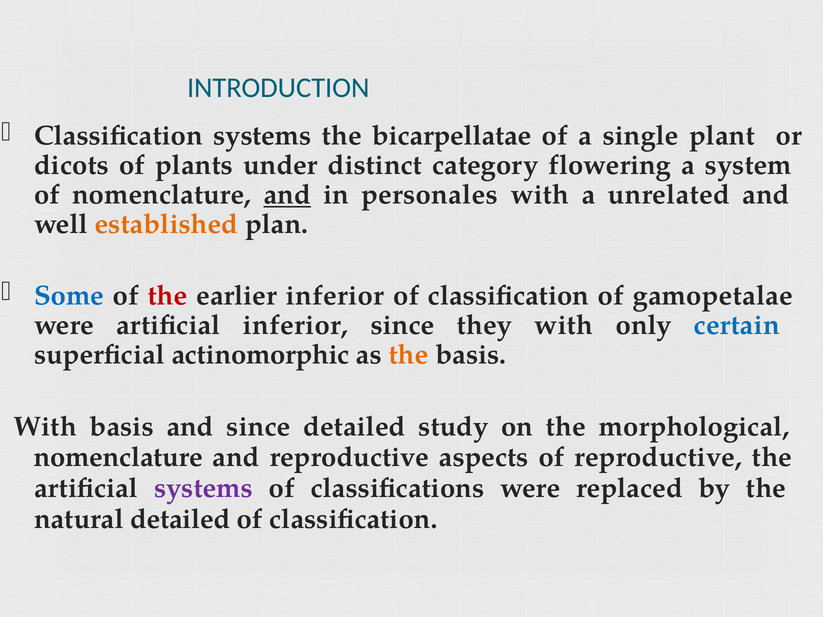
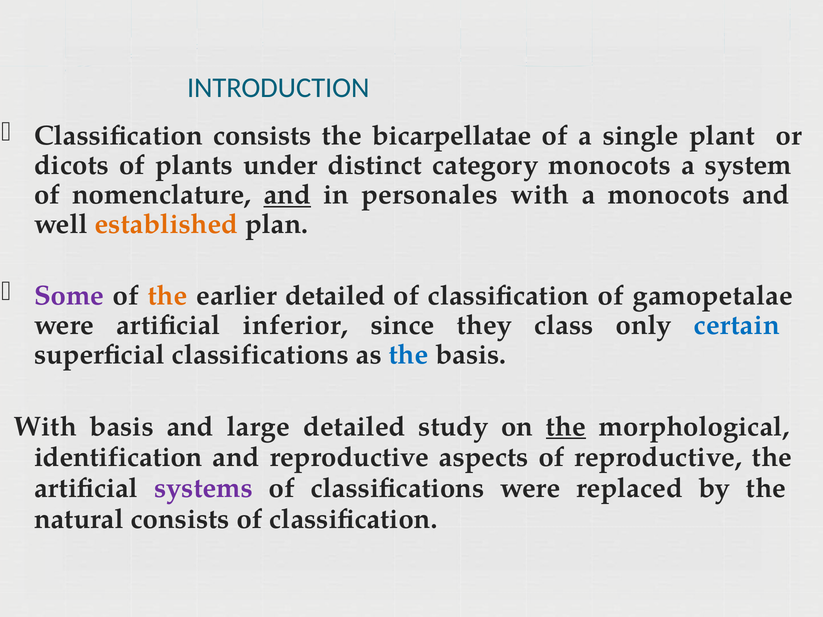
Classification systems: systems -> consists (262, 136)
category flowering: flowering -> monocots (610, 165)
a unrelated: unrelated -> monocots (669, 195)
Some colour: blue -> purple (69, 296)
the colour: red -> orange (168, 296)
earlier inferior: inferior -> detailed (335, 296)
they with: with -> class (564, 325)
superficial actinomorphic: actinomorphic -> classifications (260, 355)
the colour: orange -> blue (409, 355)
and since: since -> large (258, 427)
the underline: none -> present (566, 427)
nomenclature: nomenclature -> identification (118, 458)
natural detailed: detailed -> consists (180, 519)
